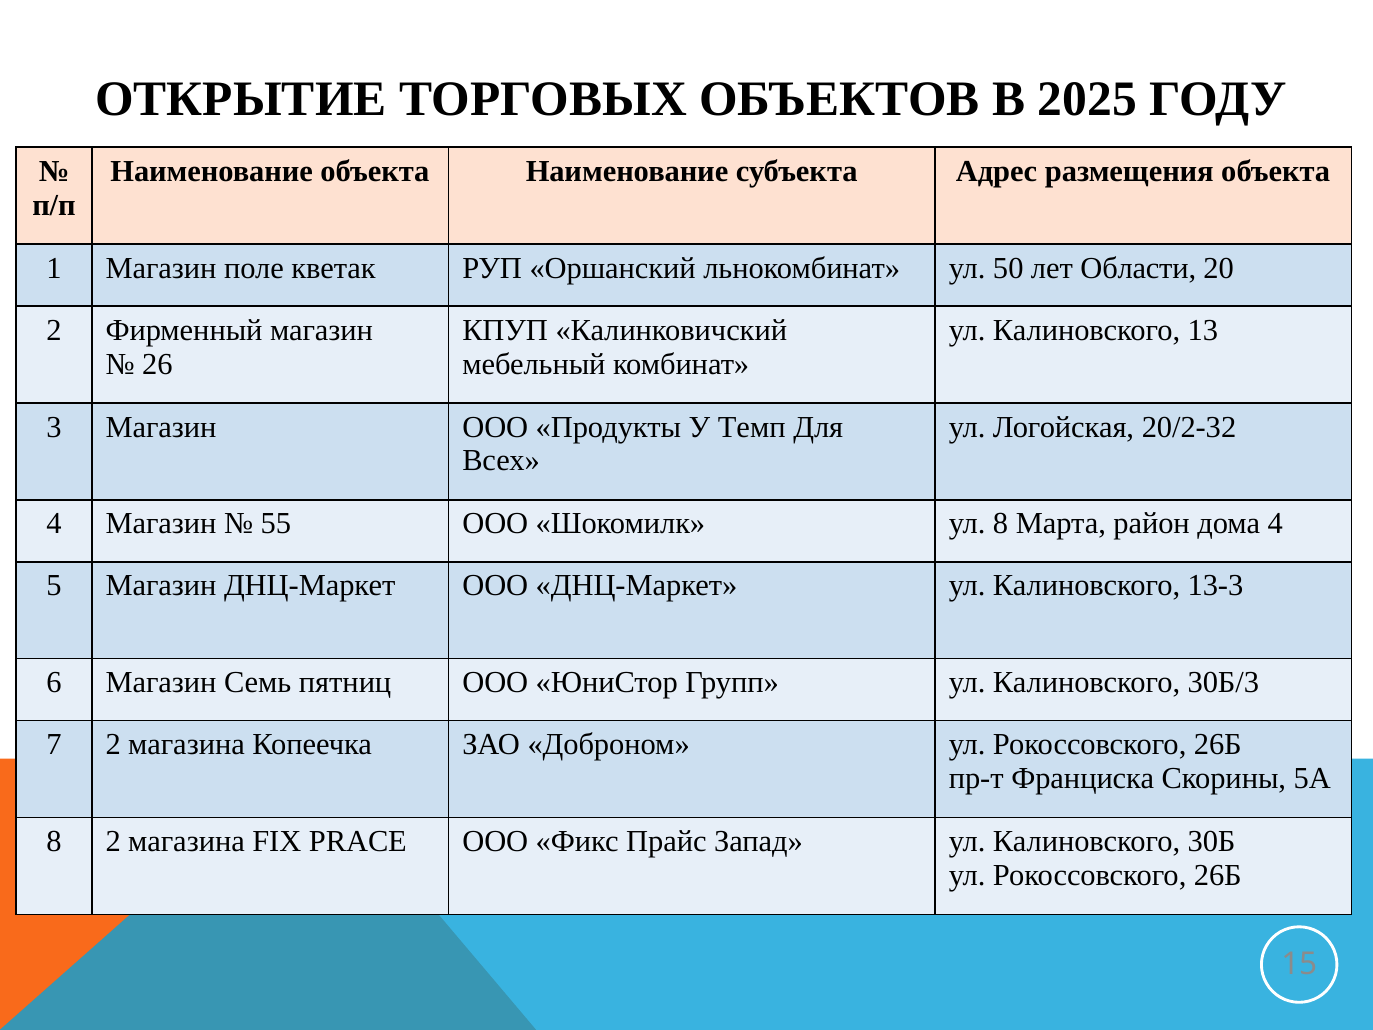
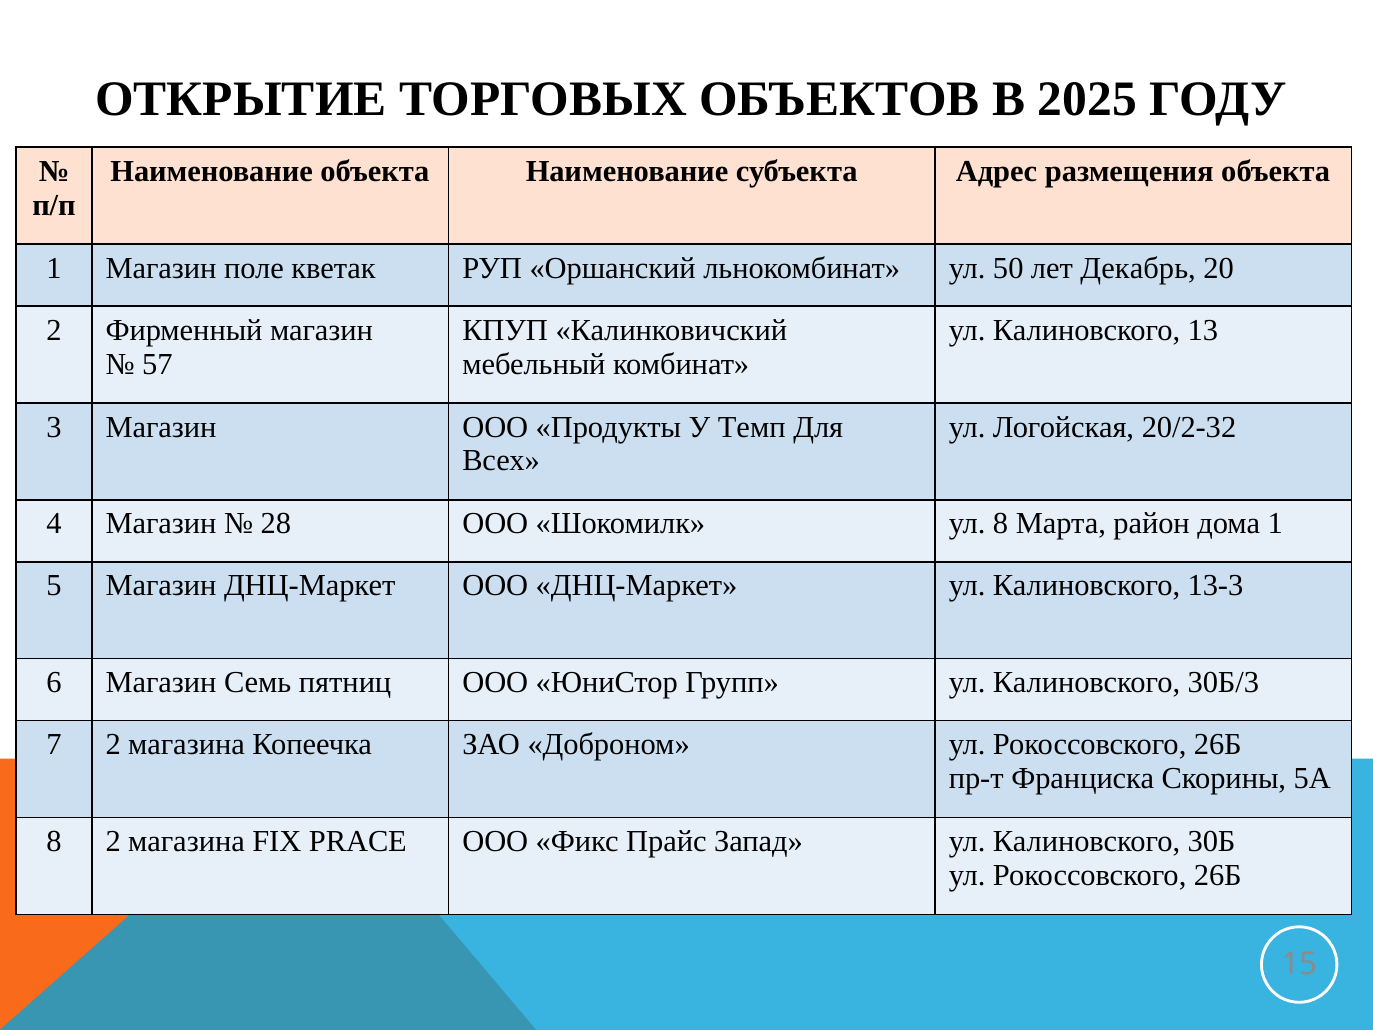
Области: Области -> Декабрь (1138, 268)
26: 26 -> 57 (157, 364)
55: 55 -> 28 (276, 524)
дома 4: 4 -> 1 (1275, 524)
